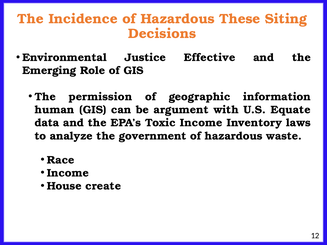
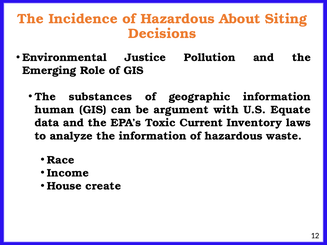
These: These -> About (240, 19)
Effective: Effective -> Pollution (210, 58)
permission: permission -> substances (100, 97)
Toxic Income: Income -> Current (201, 123)
the government: government -> information (153, 136)
